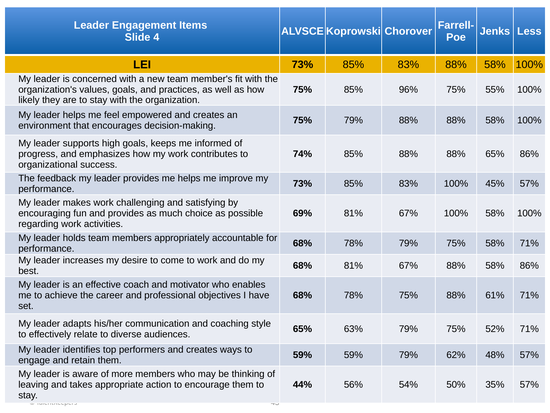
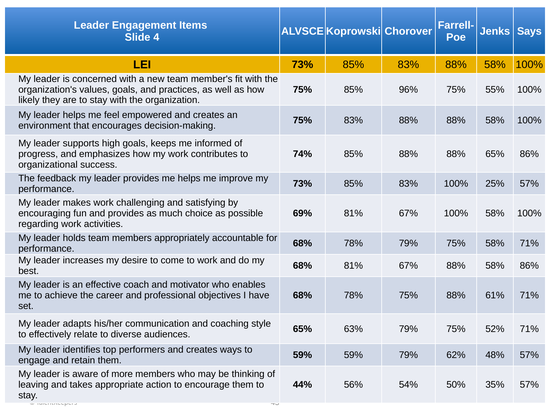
Less: Less -> Says (529, 31)
75% 79%: 79% -> 83% (353, 120)
45%: 45% -> 25% (495, 183)
